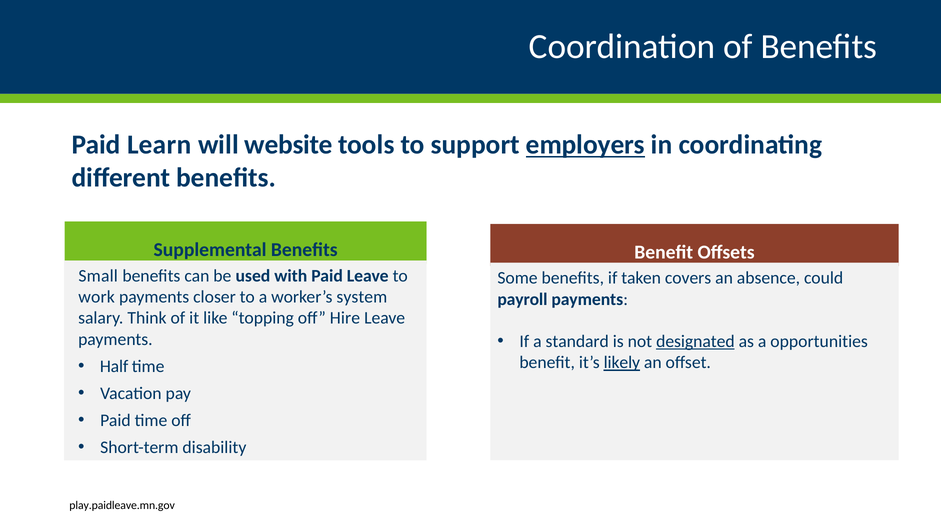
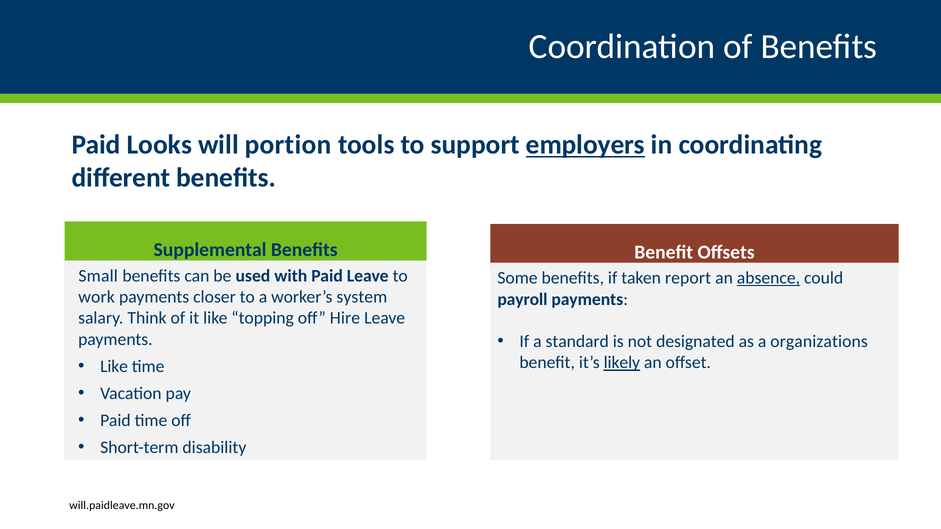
Learn: Learn -> Looks (159, 145)
website: website -> portion (288, 145)
covers: covers -> report (688, 278)
absence underline: none -> present (768, 278)
designated underline: present -> none (695, 342)
opportunities: opportunities -> organizations (819, 342)
Half: Half -> Like (114, 367)
play.paidleave.mn.gov: play.paidleave.mn.gov -> will.paidleave.mn.gov (122, 505)
